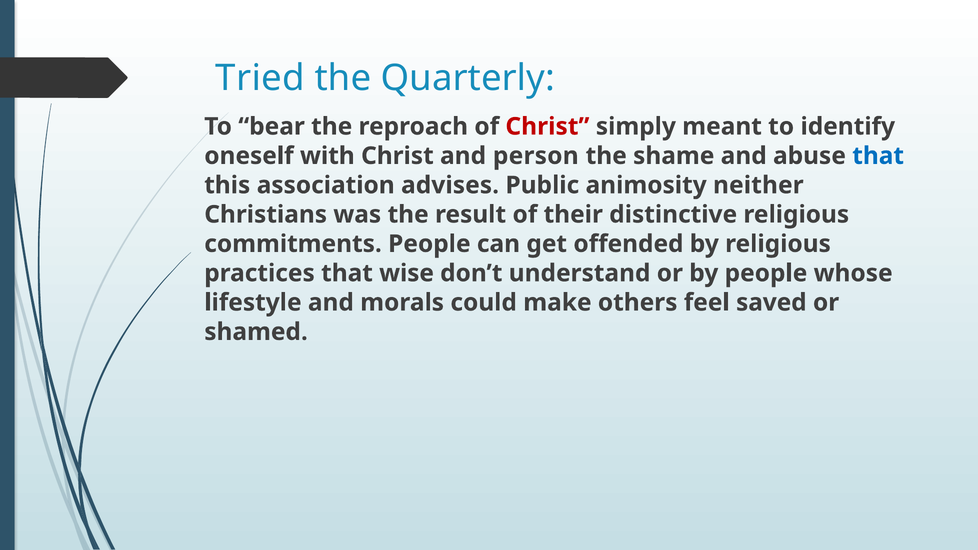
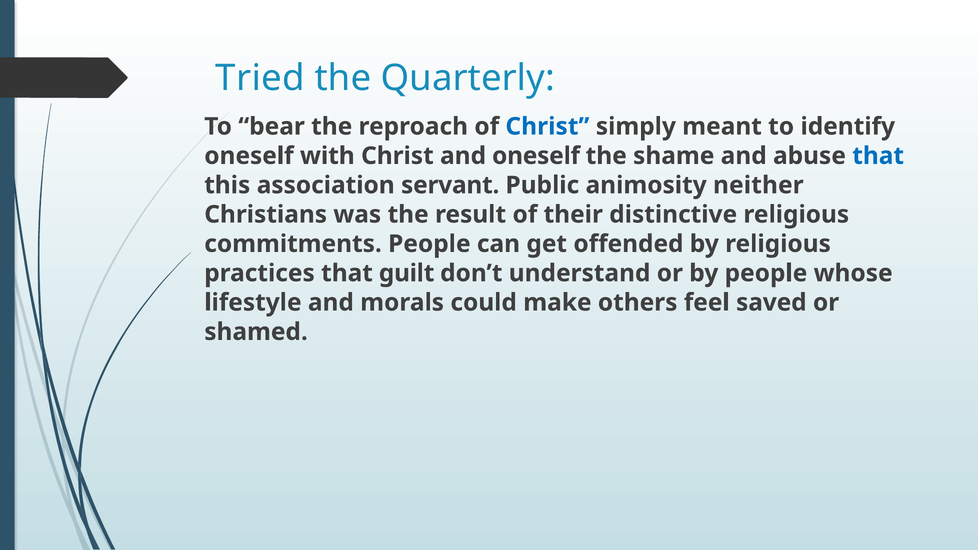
Christ colour: red -> blue (547, 127)
and person: person -> oneself (536, 156)
advises: advises -> servant (450, 185)
wise: wise -> guilt (407, 273)
